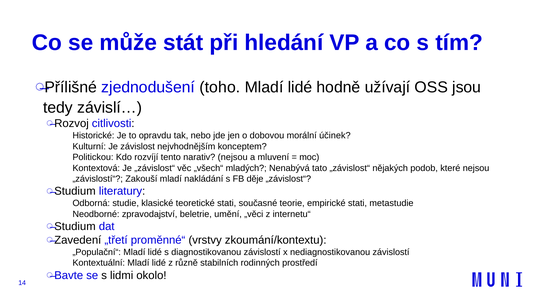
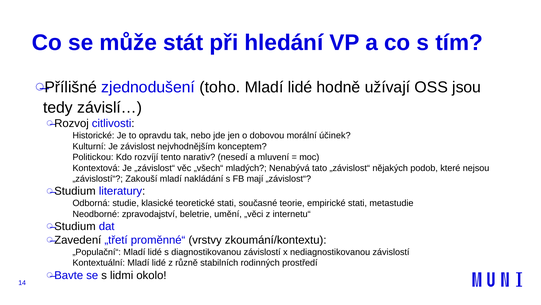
narativ nejsou: nejsou -> nesedí (233, 157)
děje: děje -> mají (255, 178)
